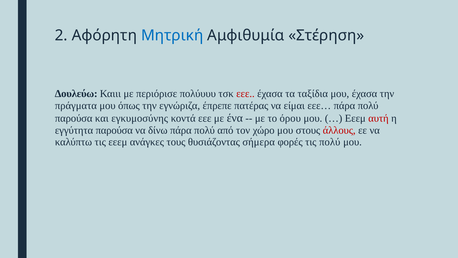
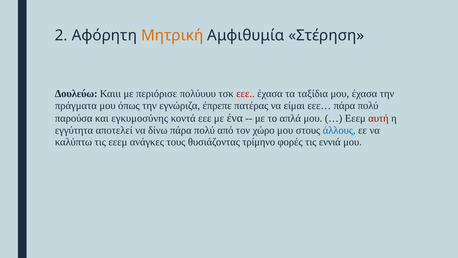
Μητρική colour: blue -> orange (172, 35)
όρου: όρου -> απλά (290, 118)
εγγύτητα παρούσα: παρούσα -> αποτελεί (114, 130)
άλλους colour: red -> blue (339, 130)
σήμερα: σήμερα -> τρίμηνο (259, 142)
τις πολύ: πολύ -> εννιά (330, 142)
